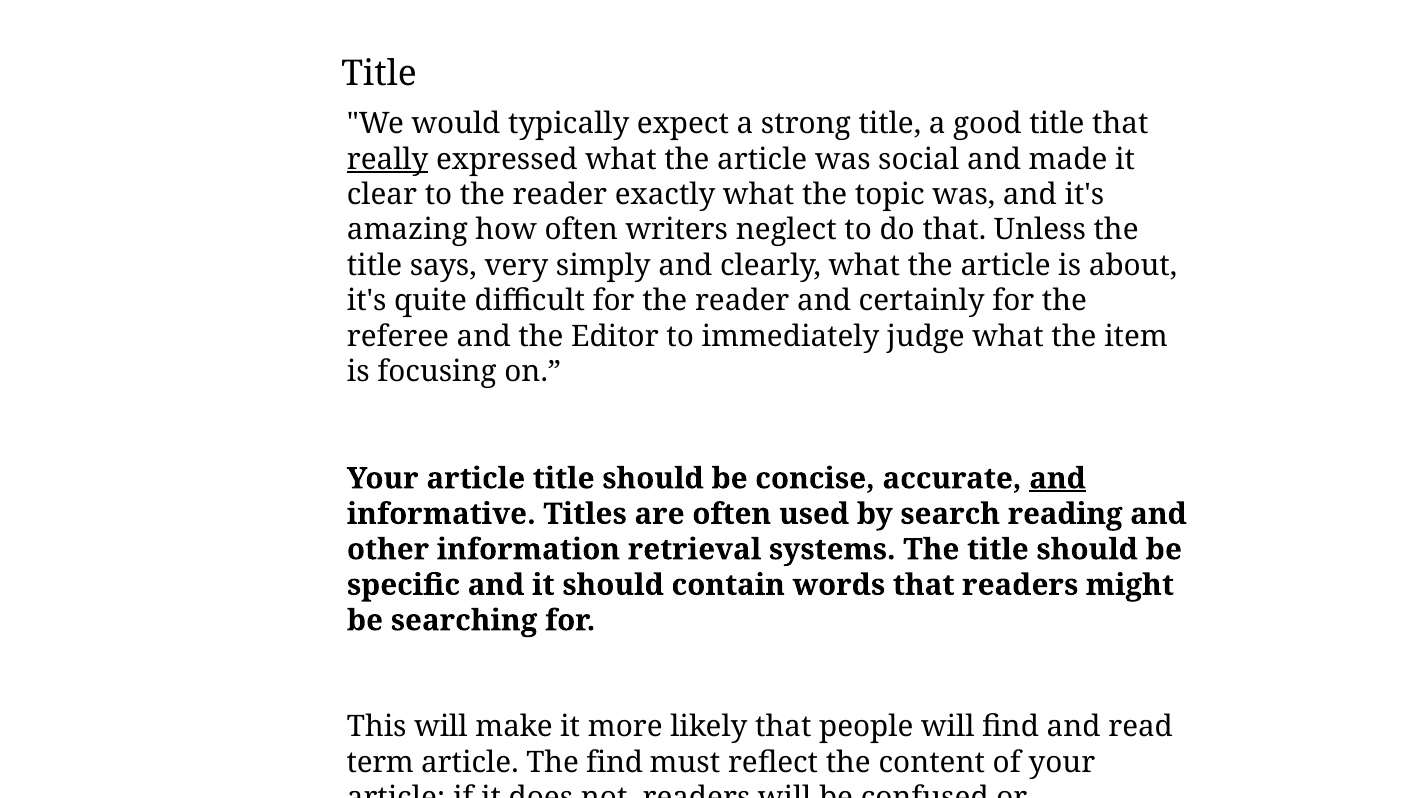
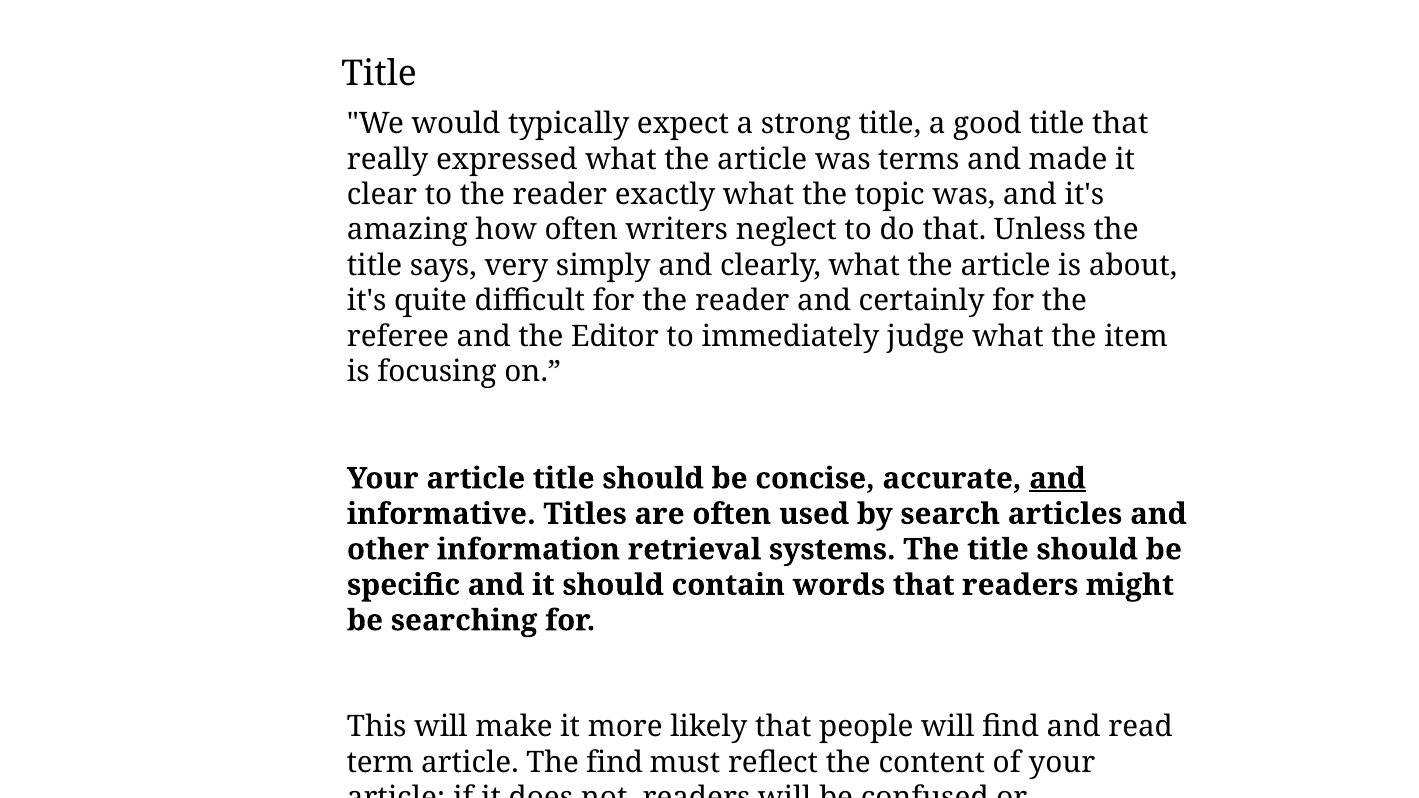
really underline: present -> none (388, 159)
social: social -> terms (919, 159)
reading: reading -> articles (1065, 514)
